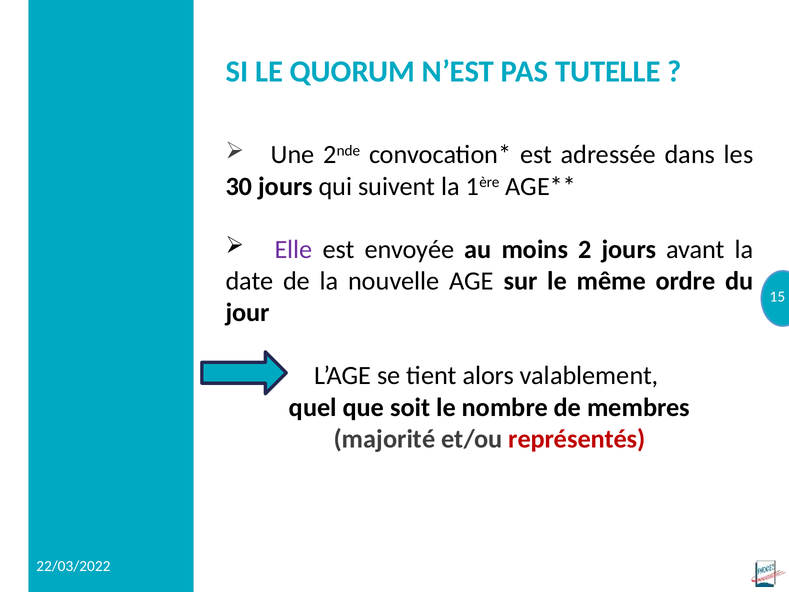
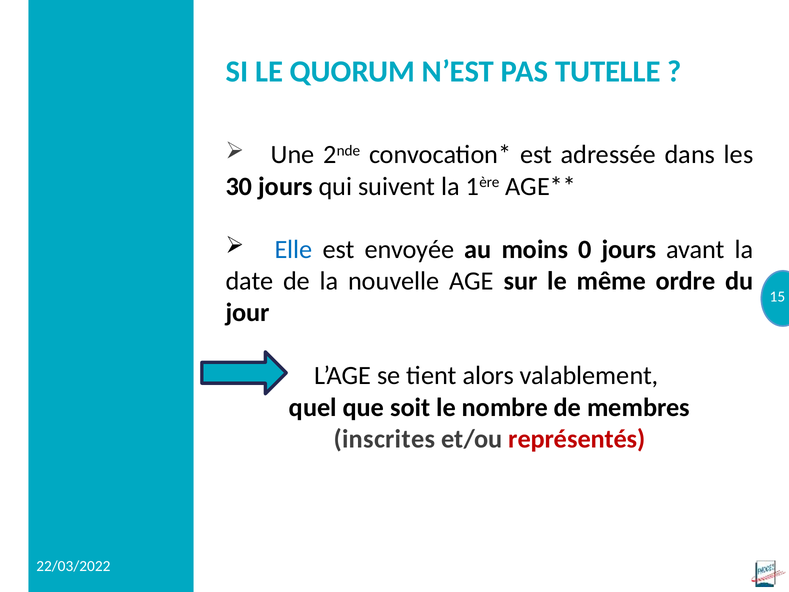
Elle colour: purple -> blue (294, 249)
2: 2 -> 0 (585, 249)
majorité: majorité -> inscrites (384, 439)
